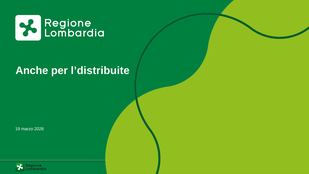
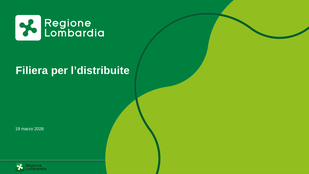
Anche: Anche -> Filiera (32, 70)
